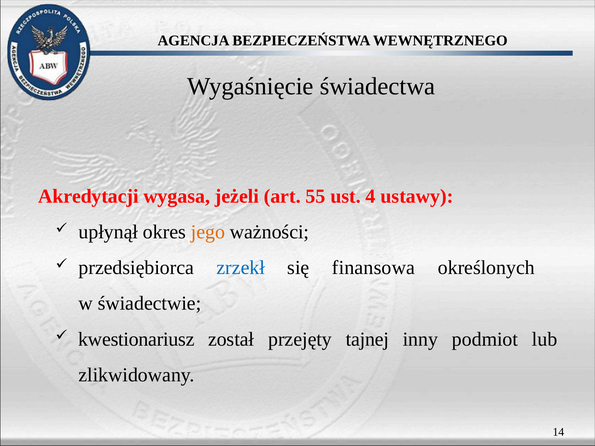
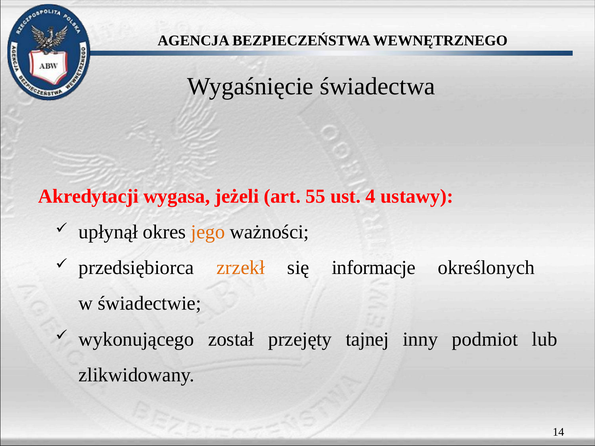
zrzekł colour: blue -> orange (241, 268)
finansowa: finansowa -> informacje (374, 268)
kwestionariusz: kwestionariusz -> wykonującego (136, 339)
